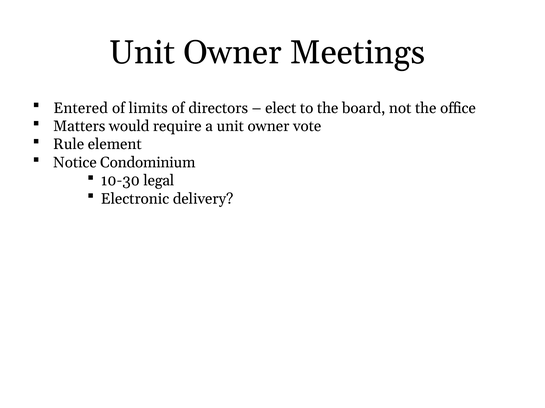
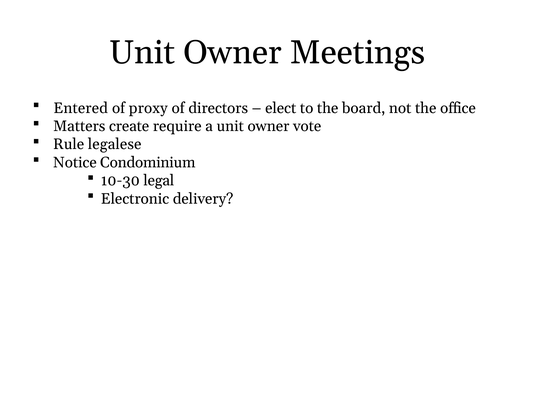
limits: limits -> proxy (148, 108)
would: would -> create (129, 126)
element: element -> legalese (115, 145)
